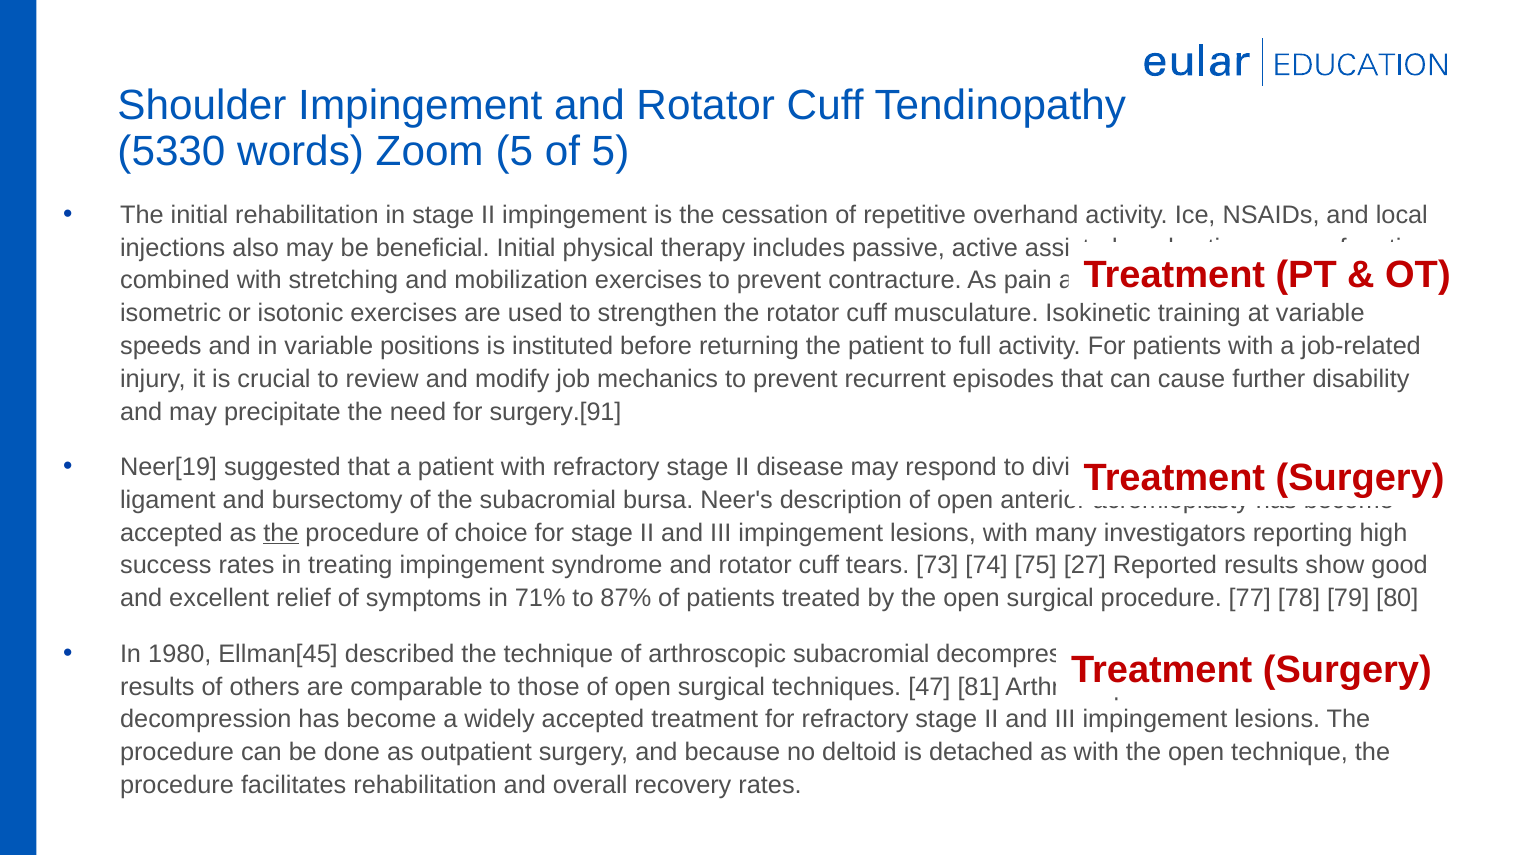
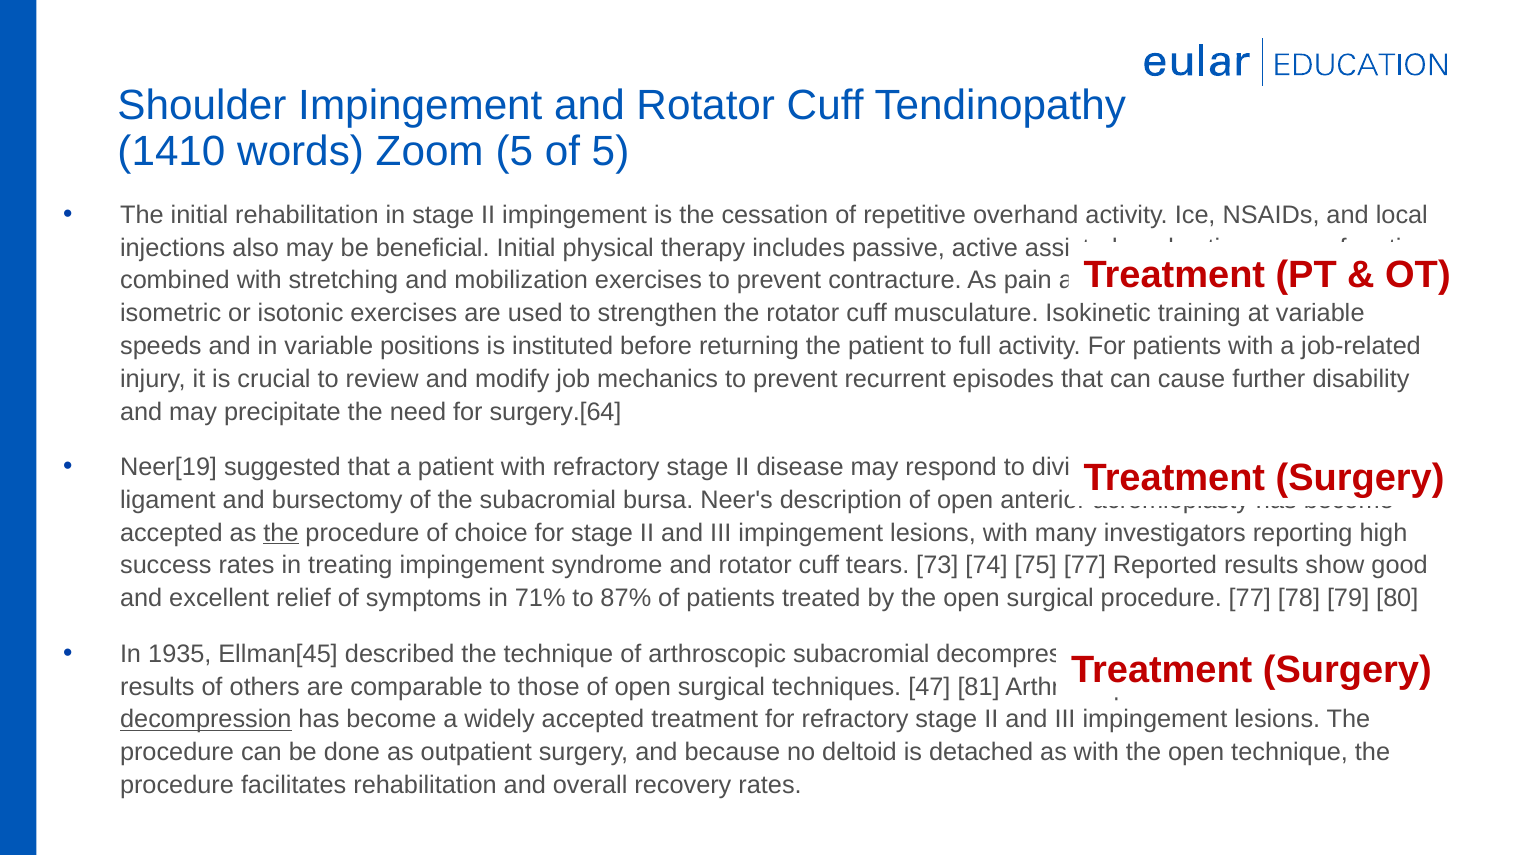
5330: 5330 -> 1410 (171, 151)
surgery.[91: surgery.[91 -> surgery.[64 (555, 412)
75 27: 27 -> 77 (1085, 566)
1980: 1980 -> 1935 (180, 654)
decompression underline: none -> present (206, 720)
